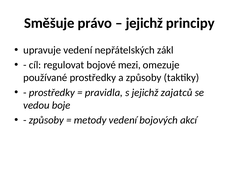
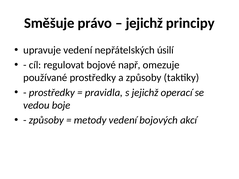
zákl: zákl -> úsilí (165, 50)
mezi: mezi -> např (129, 65)
zajatců: zajatců -> operací (177, 93)
